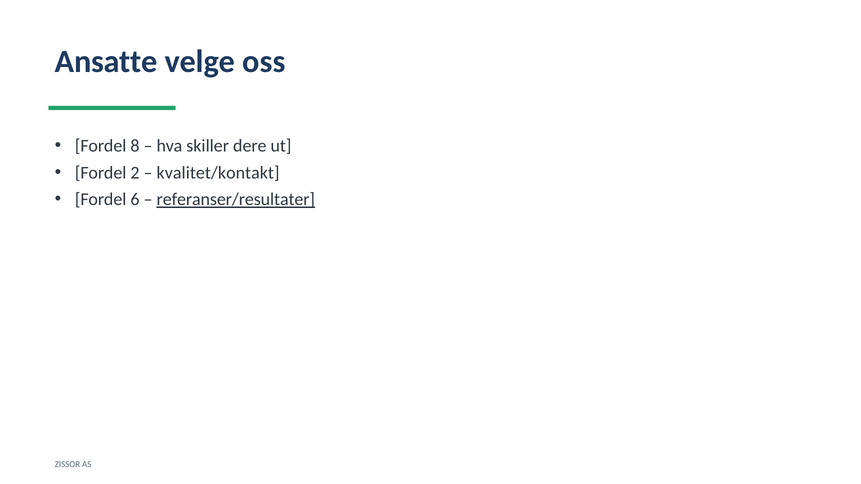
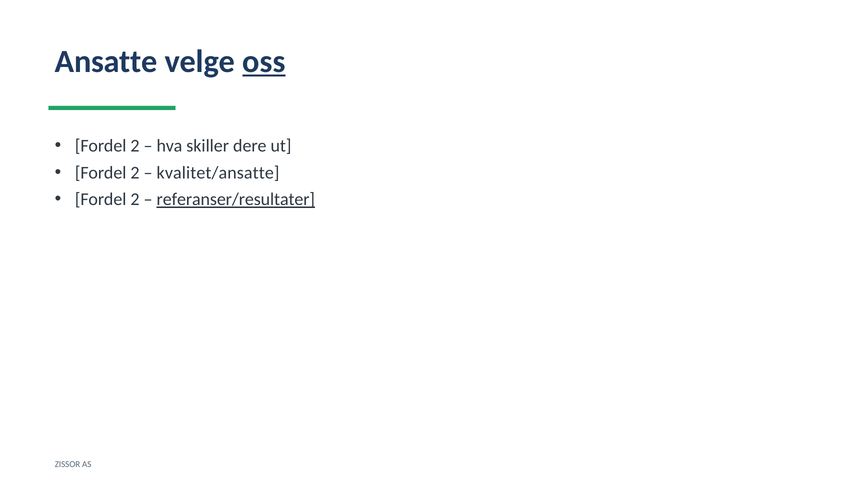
oss underline: none -> present (264, 61)
8: 8 -> 2 (135, 146)
kvalitet/kontakt: kvalitet/kontakt -> kvalitet/ansatte (218, 173)
6: 6 -> 2 (135, 200)
